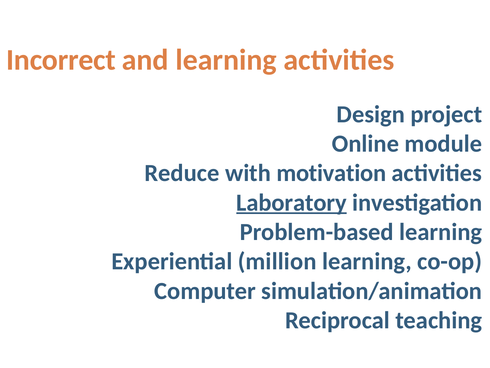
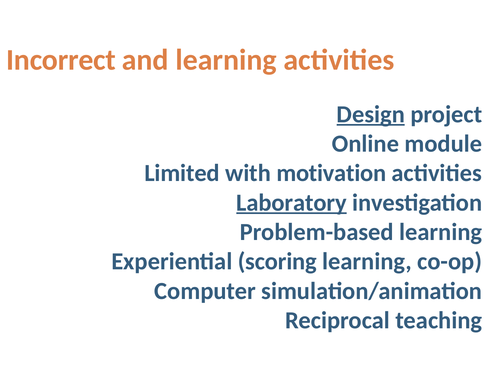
Design underline: none -> present (371, 114)
Reduce: Reduce -> Limited (182, 173)
million: million -> scoring (277, 261)
